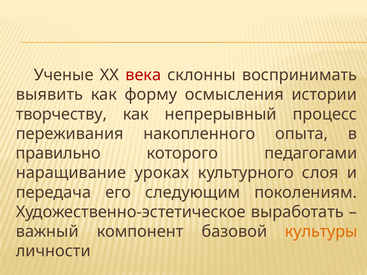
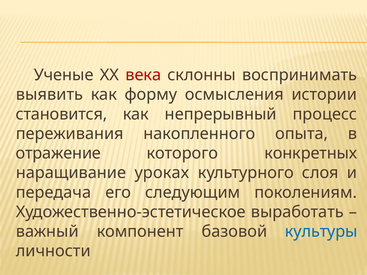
творчеству: творчеству -> становится (61, 114)
правильно: правильно -> отражение (58, 153)
педагогами: педагогами -> конкретных (311, 153)
культуры colour: orange -> blue (321, 232)
